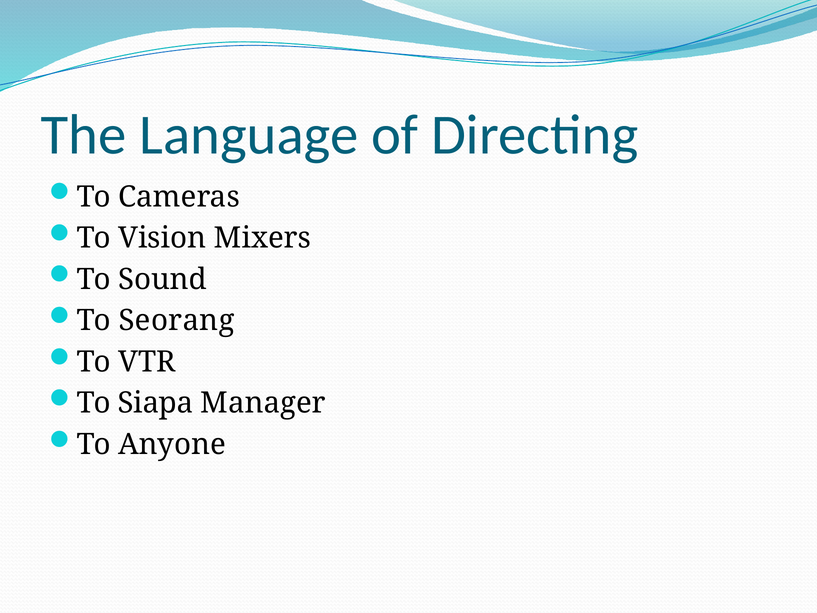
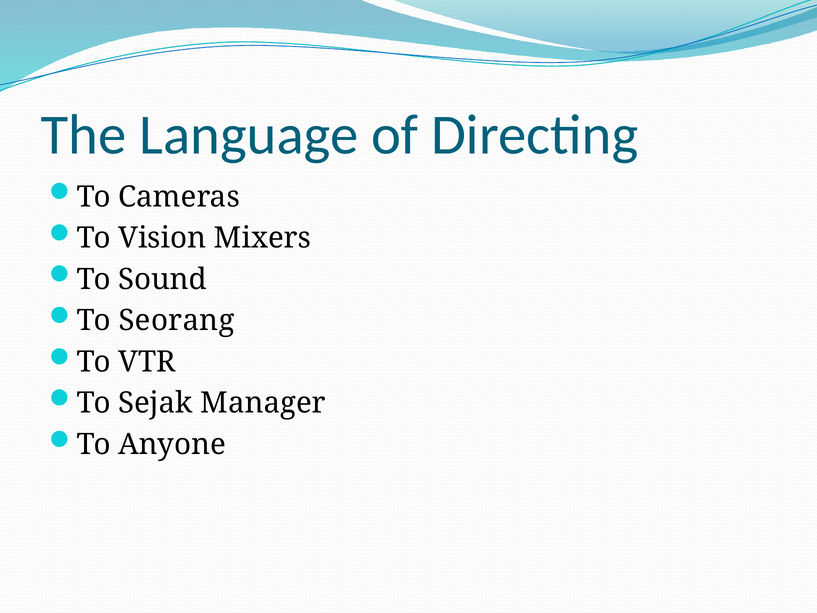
Siapa: Siapa -> Sejak (155, 403)
